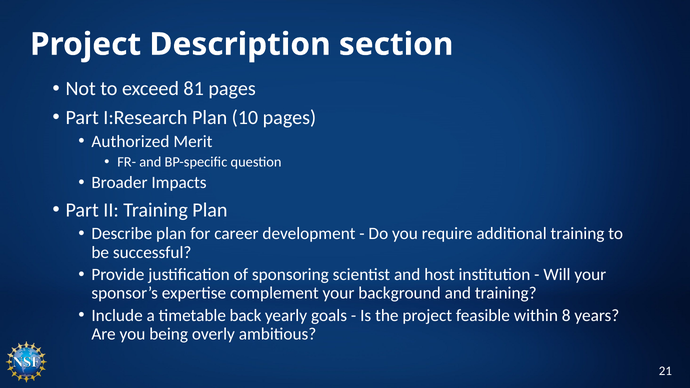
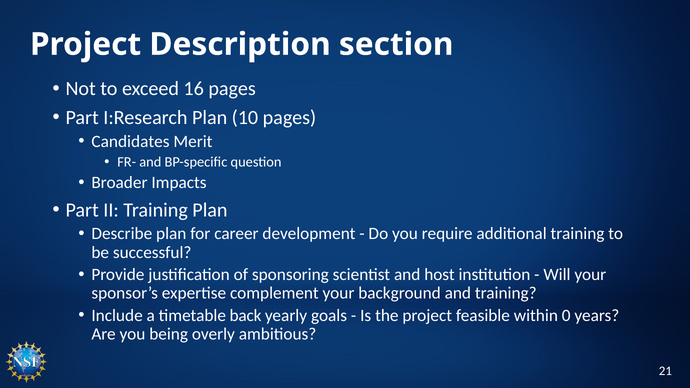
81: 81 -> 16 (194, 89)
Authorized: Authorized -> Candidates (130, 141)
8: 8 -> 0 (566, 315)
